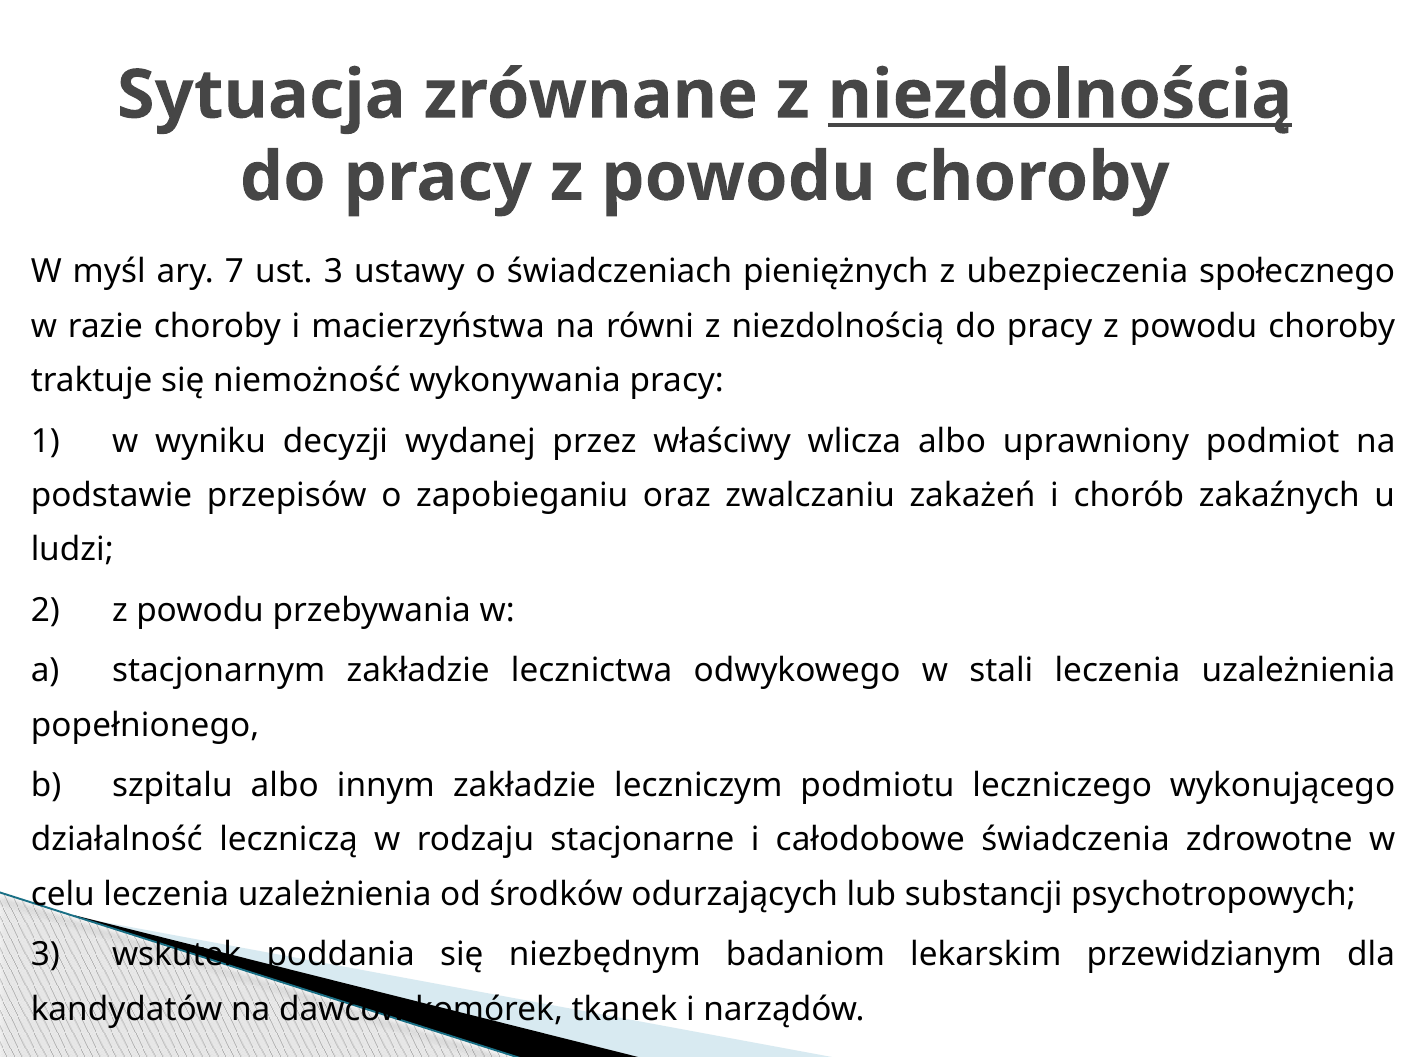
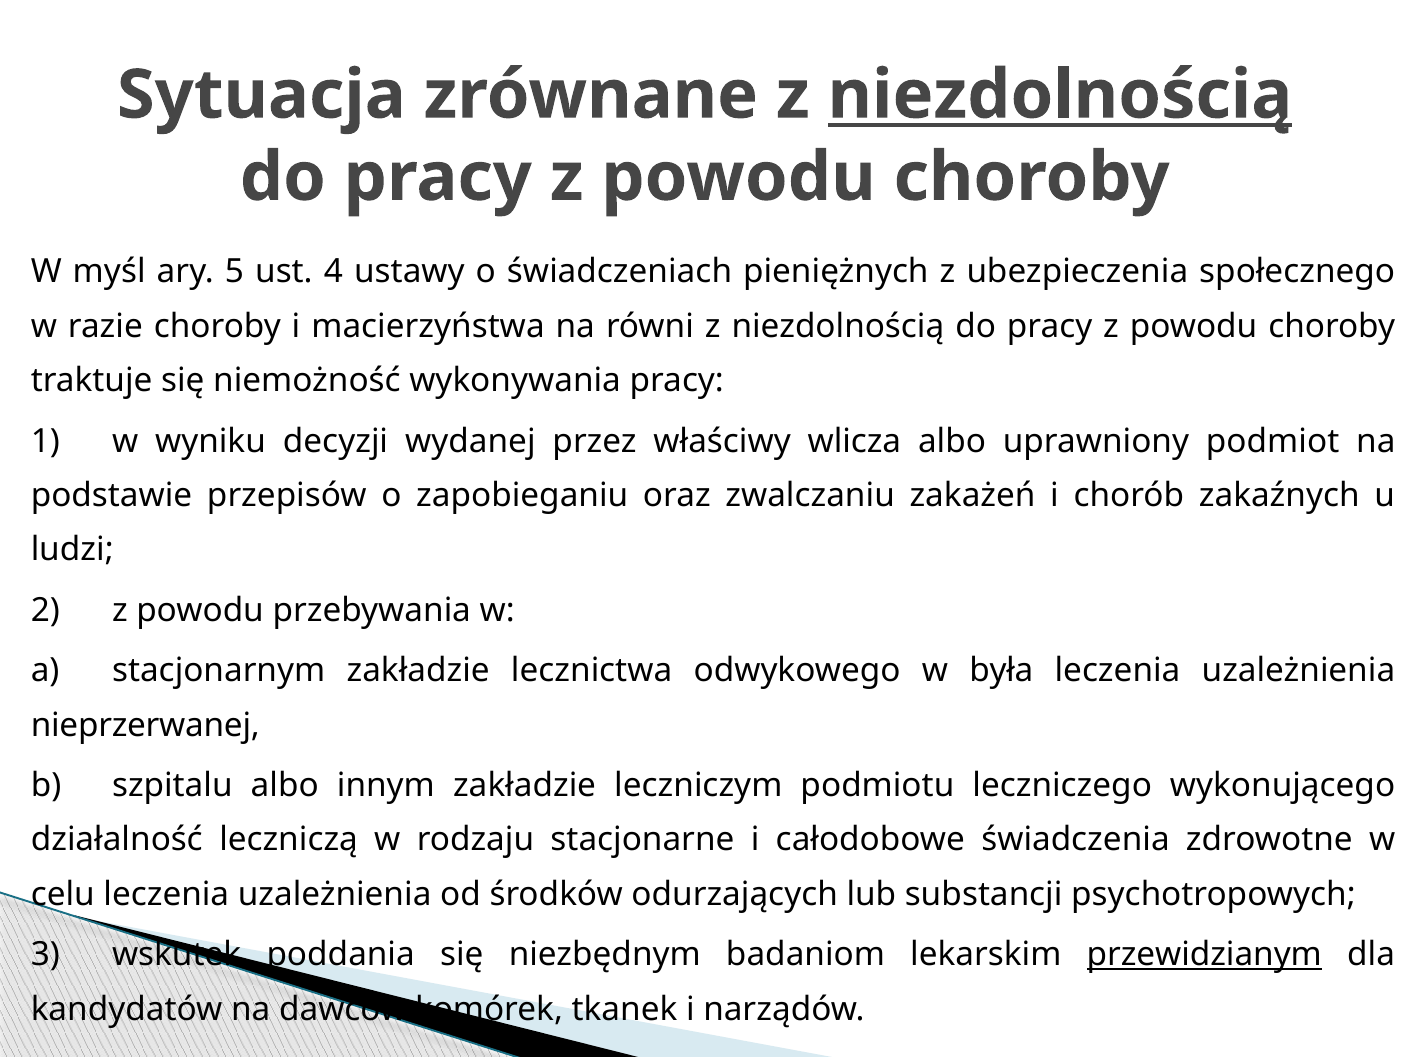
7: 7 -> 5 (234, 272)
ust 3: 3 -> 4 (333, 272)
stali: stali -> była (1001, 671)
popełnionego: popełnionego -> nieprzerwanej (145, 725)
przewidzianym underline: none -> present (1204, 955)
